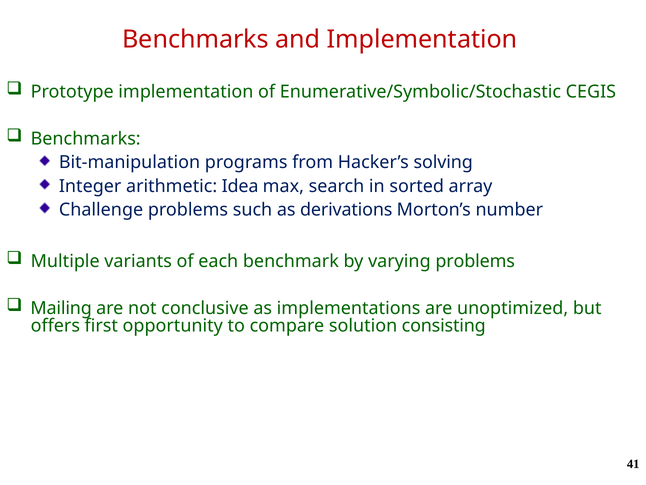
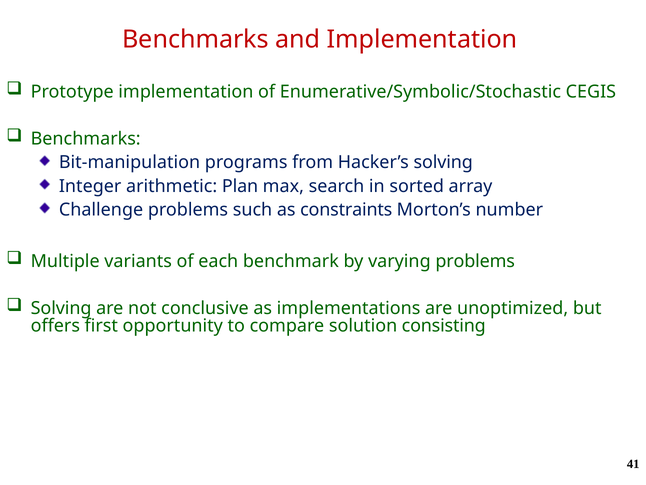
Idea: Idea -> Plan (240, 186)
derivations: derivations -> constraints (346, 209)
Mailing: Mailing -> Solving (61, 308)
